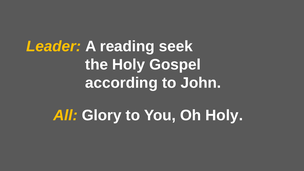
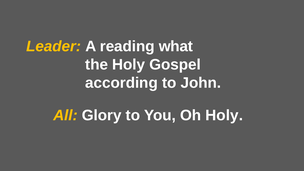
seek: seek -> what (176, 46)
